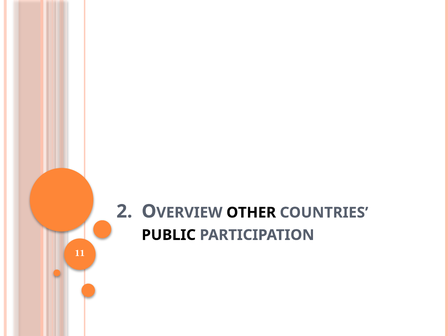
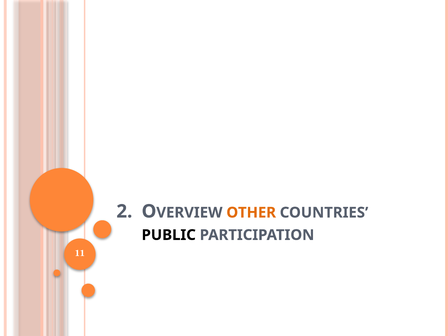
OTHER colour: black -> orange (251, 213)
